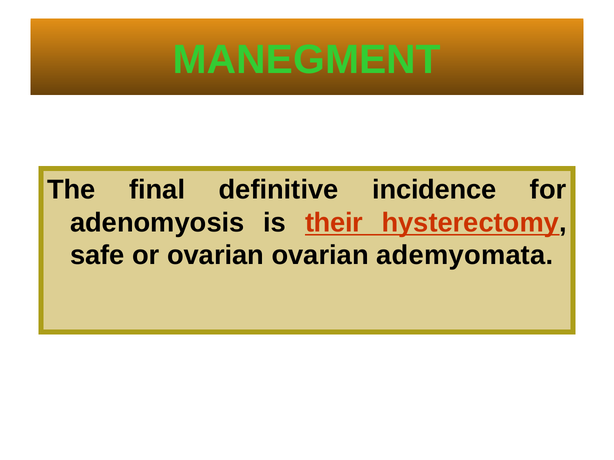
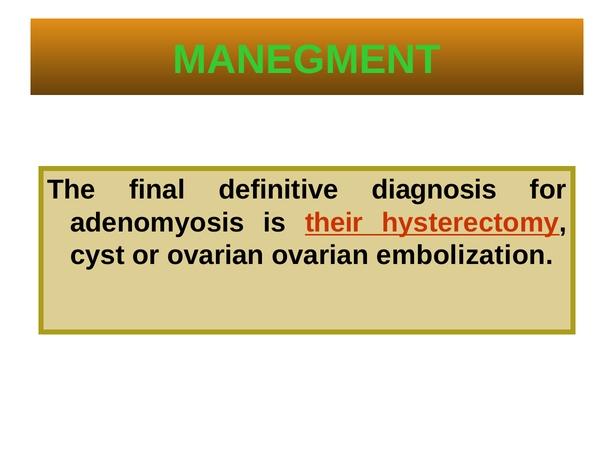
incidence: incidence -> diagnosis (434, 190)
safe: safe -> cyst (97, 256)
ademyomata: ademyomata -> embolization (465, 256)
